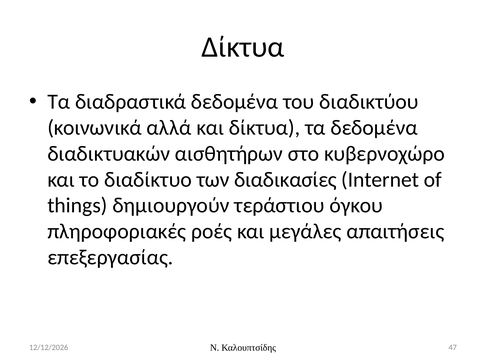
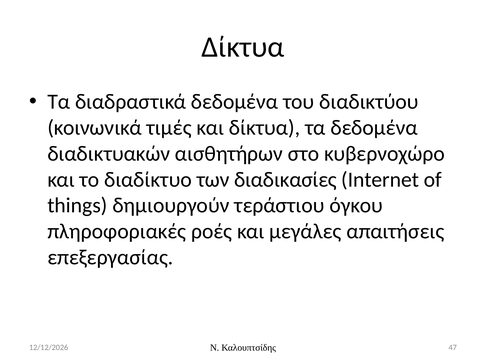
αλλά: αλλά -> τιμές (169, 128)
